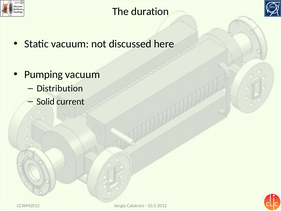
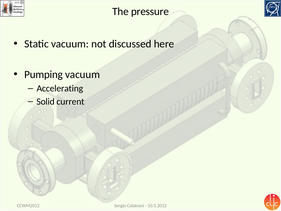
duration: duration -> pressure (150, 12)
Distribution: Distribution -> Accelerating (60, 88)
